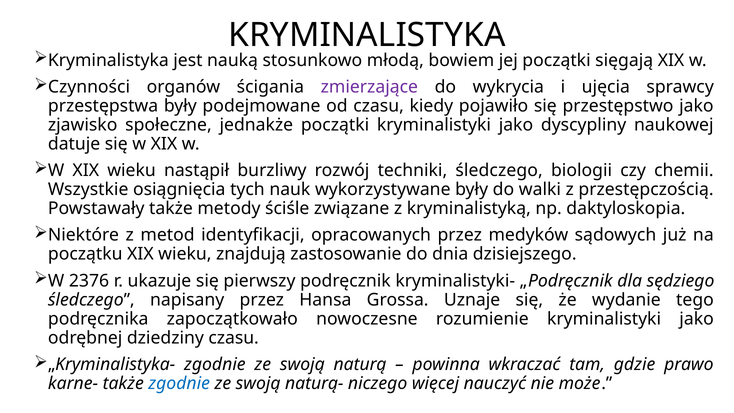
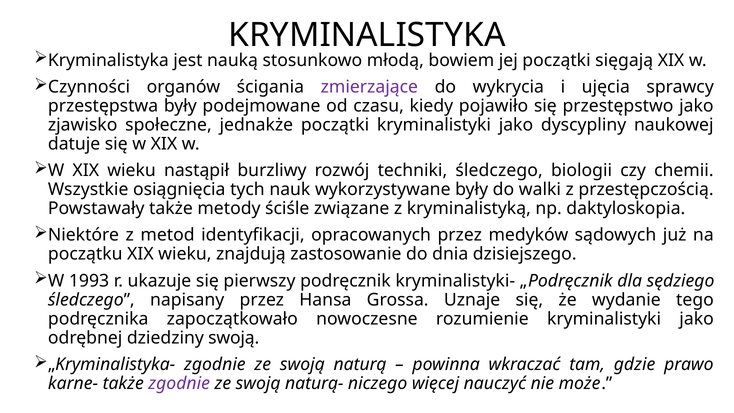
2376: 2376 -> 1993 (89, 281)
dziedziny czasu: czasu -> swoją (234, 338)
zgodnie colour: blue -> purple (179, 383)
